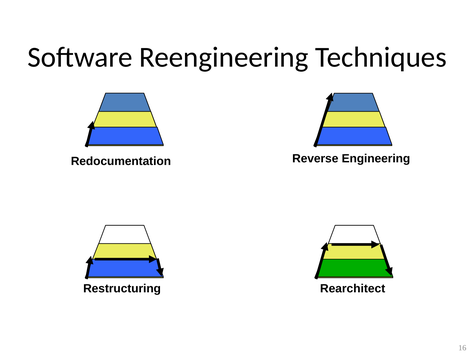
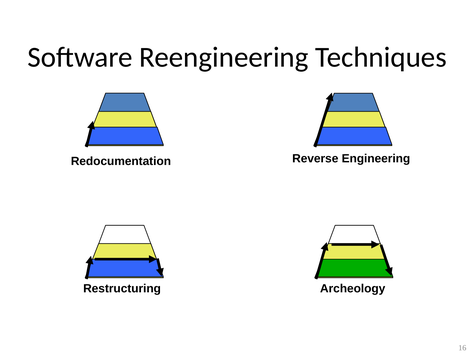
Rearchitect: Rearchitect -> Archeology (353, 289)
